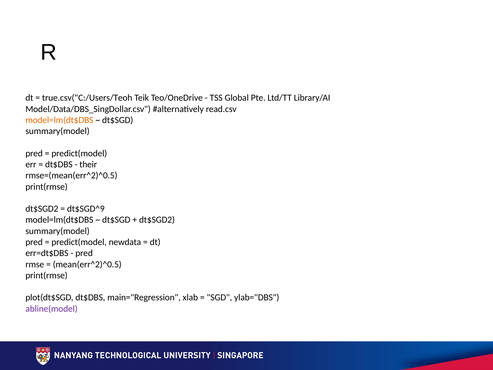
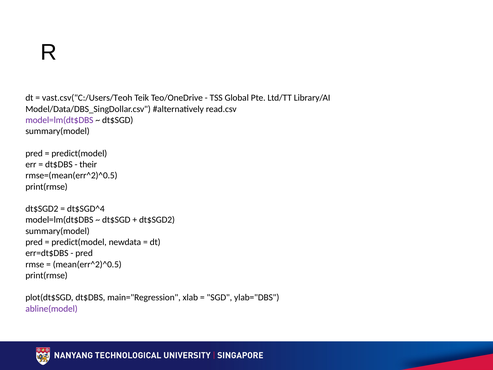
true.csv("C:/Users/Teoh: true.csv("C:/Users/Teoh -> vast.csv("C:/Users/Teoh (87, 98)
model=lm(dt$DBS colour: orange -> purple (59, 120)
dt$SGD^9: dt$SGD^9 -> dt$SGD^4 (86, 209)
